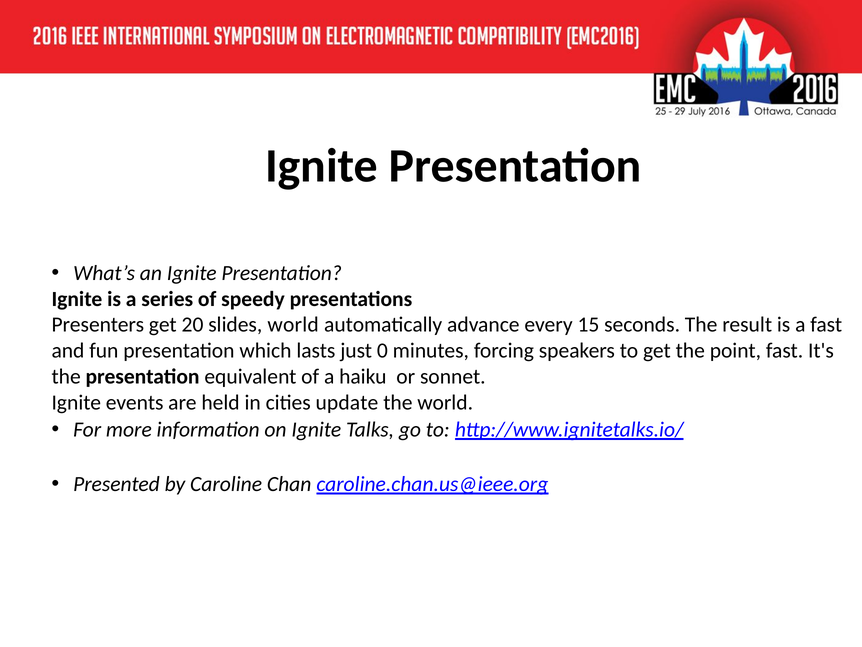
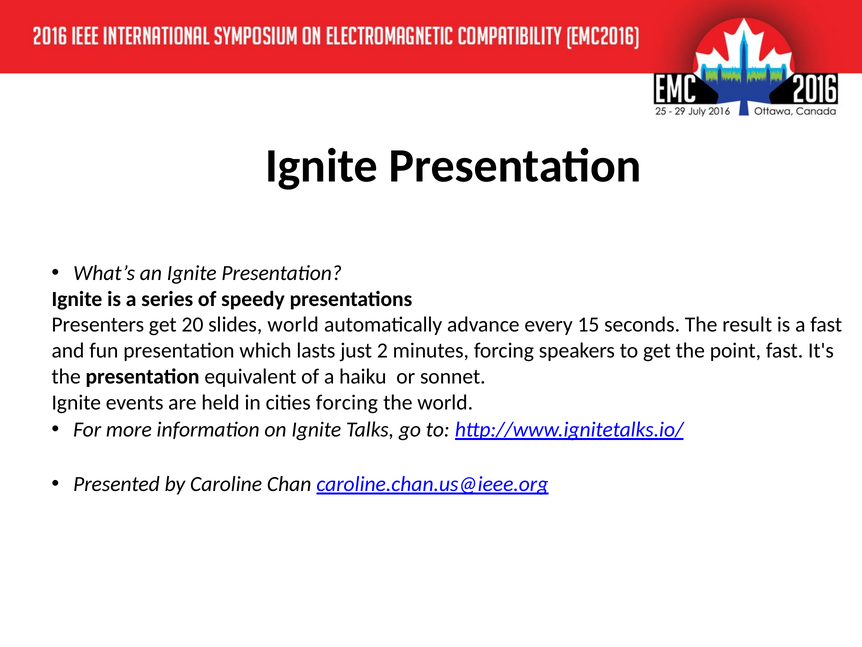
0: 0 -> 2 (382, 350)
cities update: update -> forcing (347, 402)
